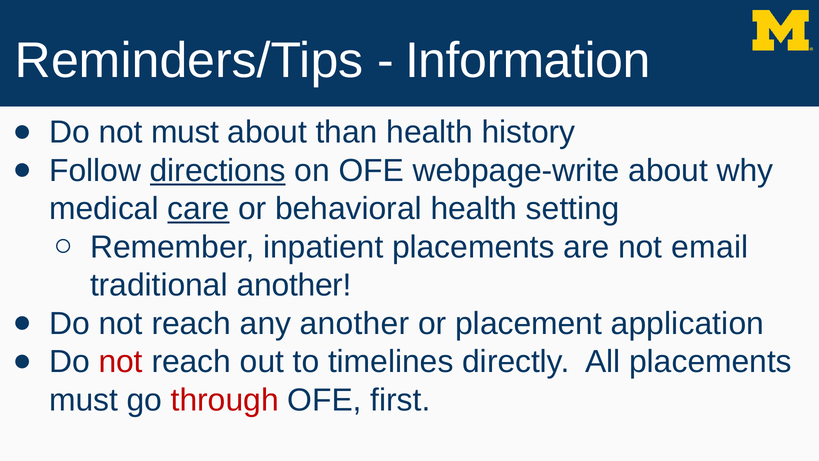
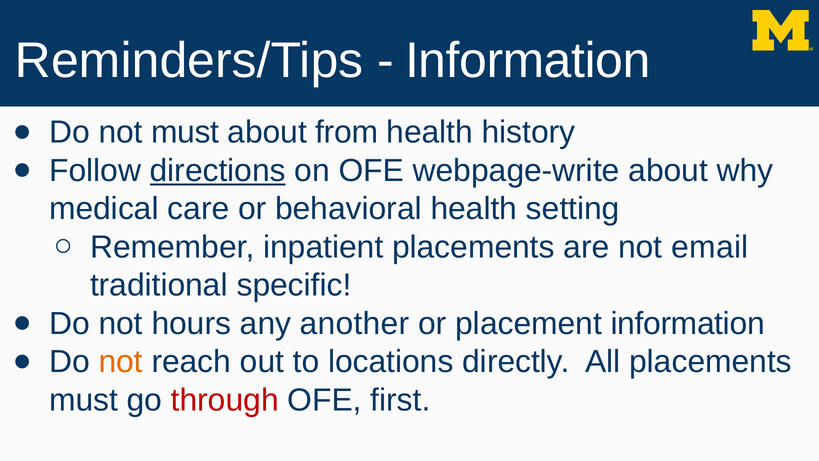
than: than -> from (347, 132)
care underline: present -> none (198, 209)
traditional another: another -> specific (294, 285)
reach: reach -> hours (191, 324)
placement application: application -> information (688, 324)
not colour: red -> orange (121, 362)
timelines: timelines -> locations (391, 362)
